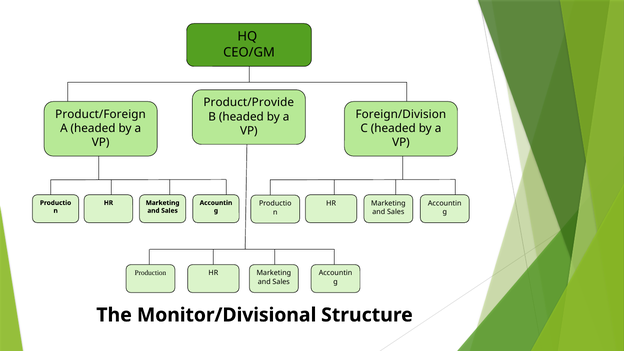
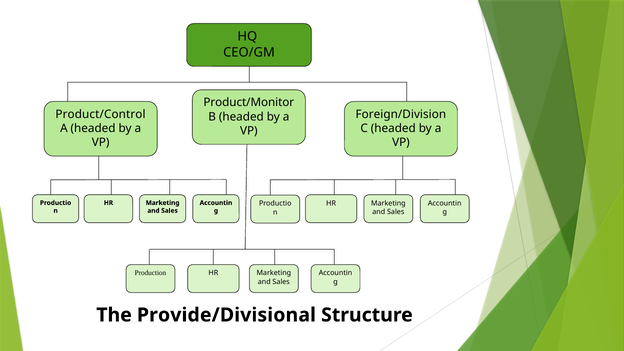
Product/Provide: Product/Provide -> Product/Monitor (249, 103)
Product/Foreign: Product/Foreign -> Product/Control (101, 114)
Monitor/Divisional: Monitor/Divisional -> Provide/Divisional (226, 315)
